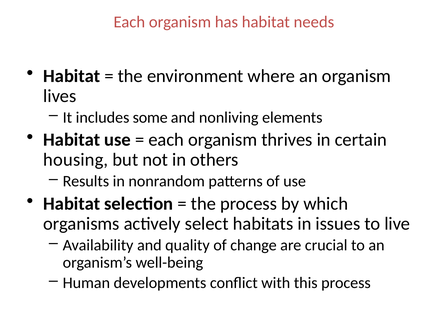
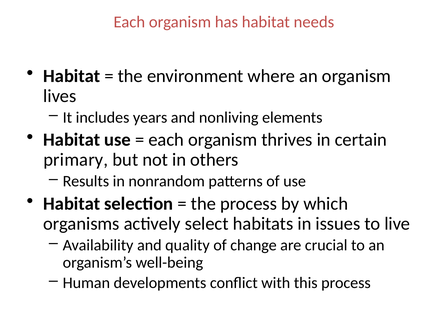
some: some -> years (150, 117)
housing: housing -> primary (76, 160)
